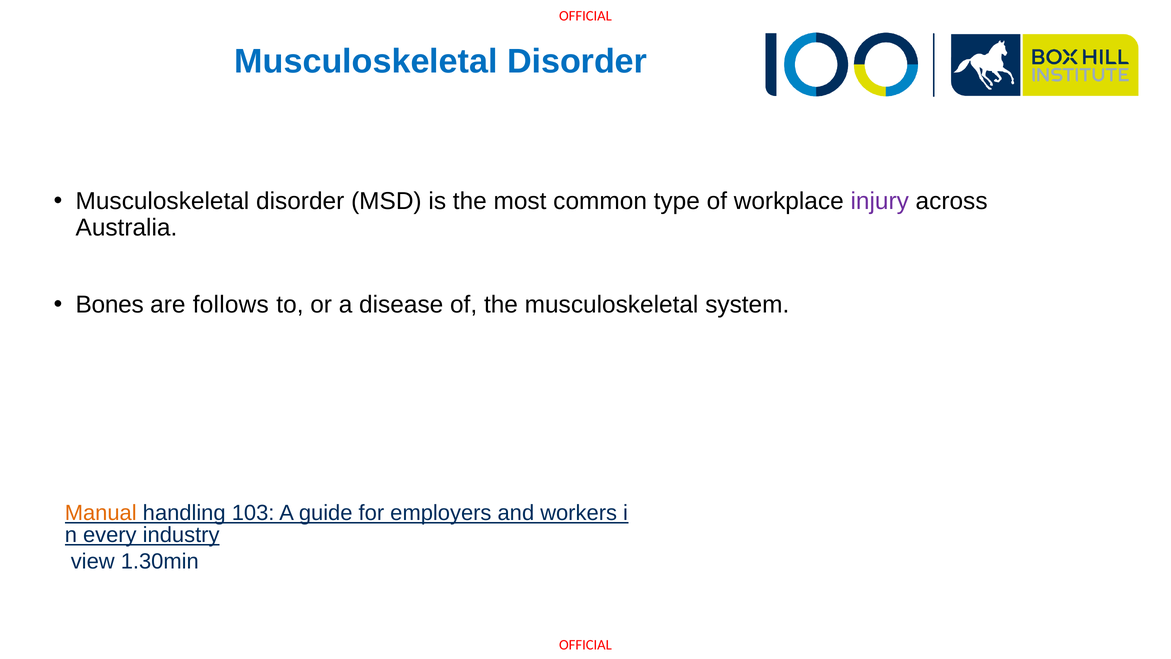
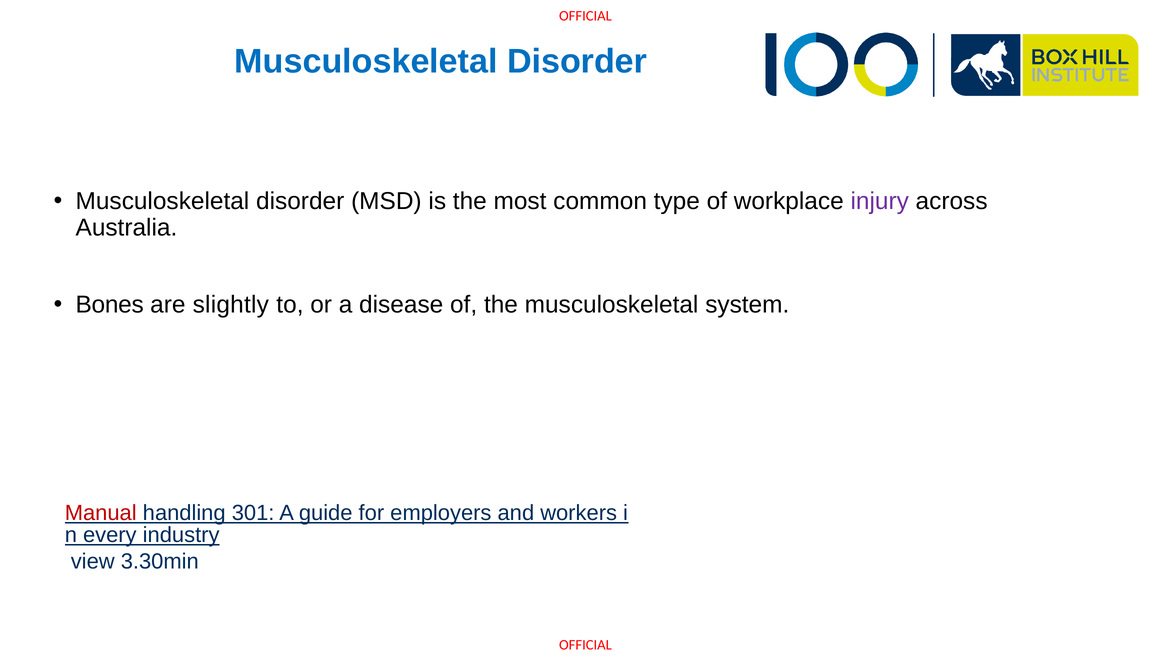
follows: follows -> slightly (231, 305)
Manual colour: orange -> red (101, 513)
103: 103 -> 301 (253, 513)
1.30min: 1.30min -> 3.30min (160, 561)
